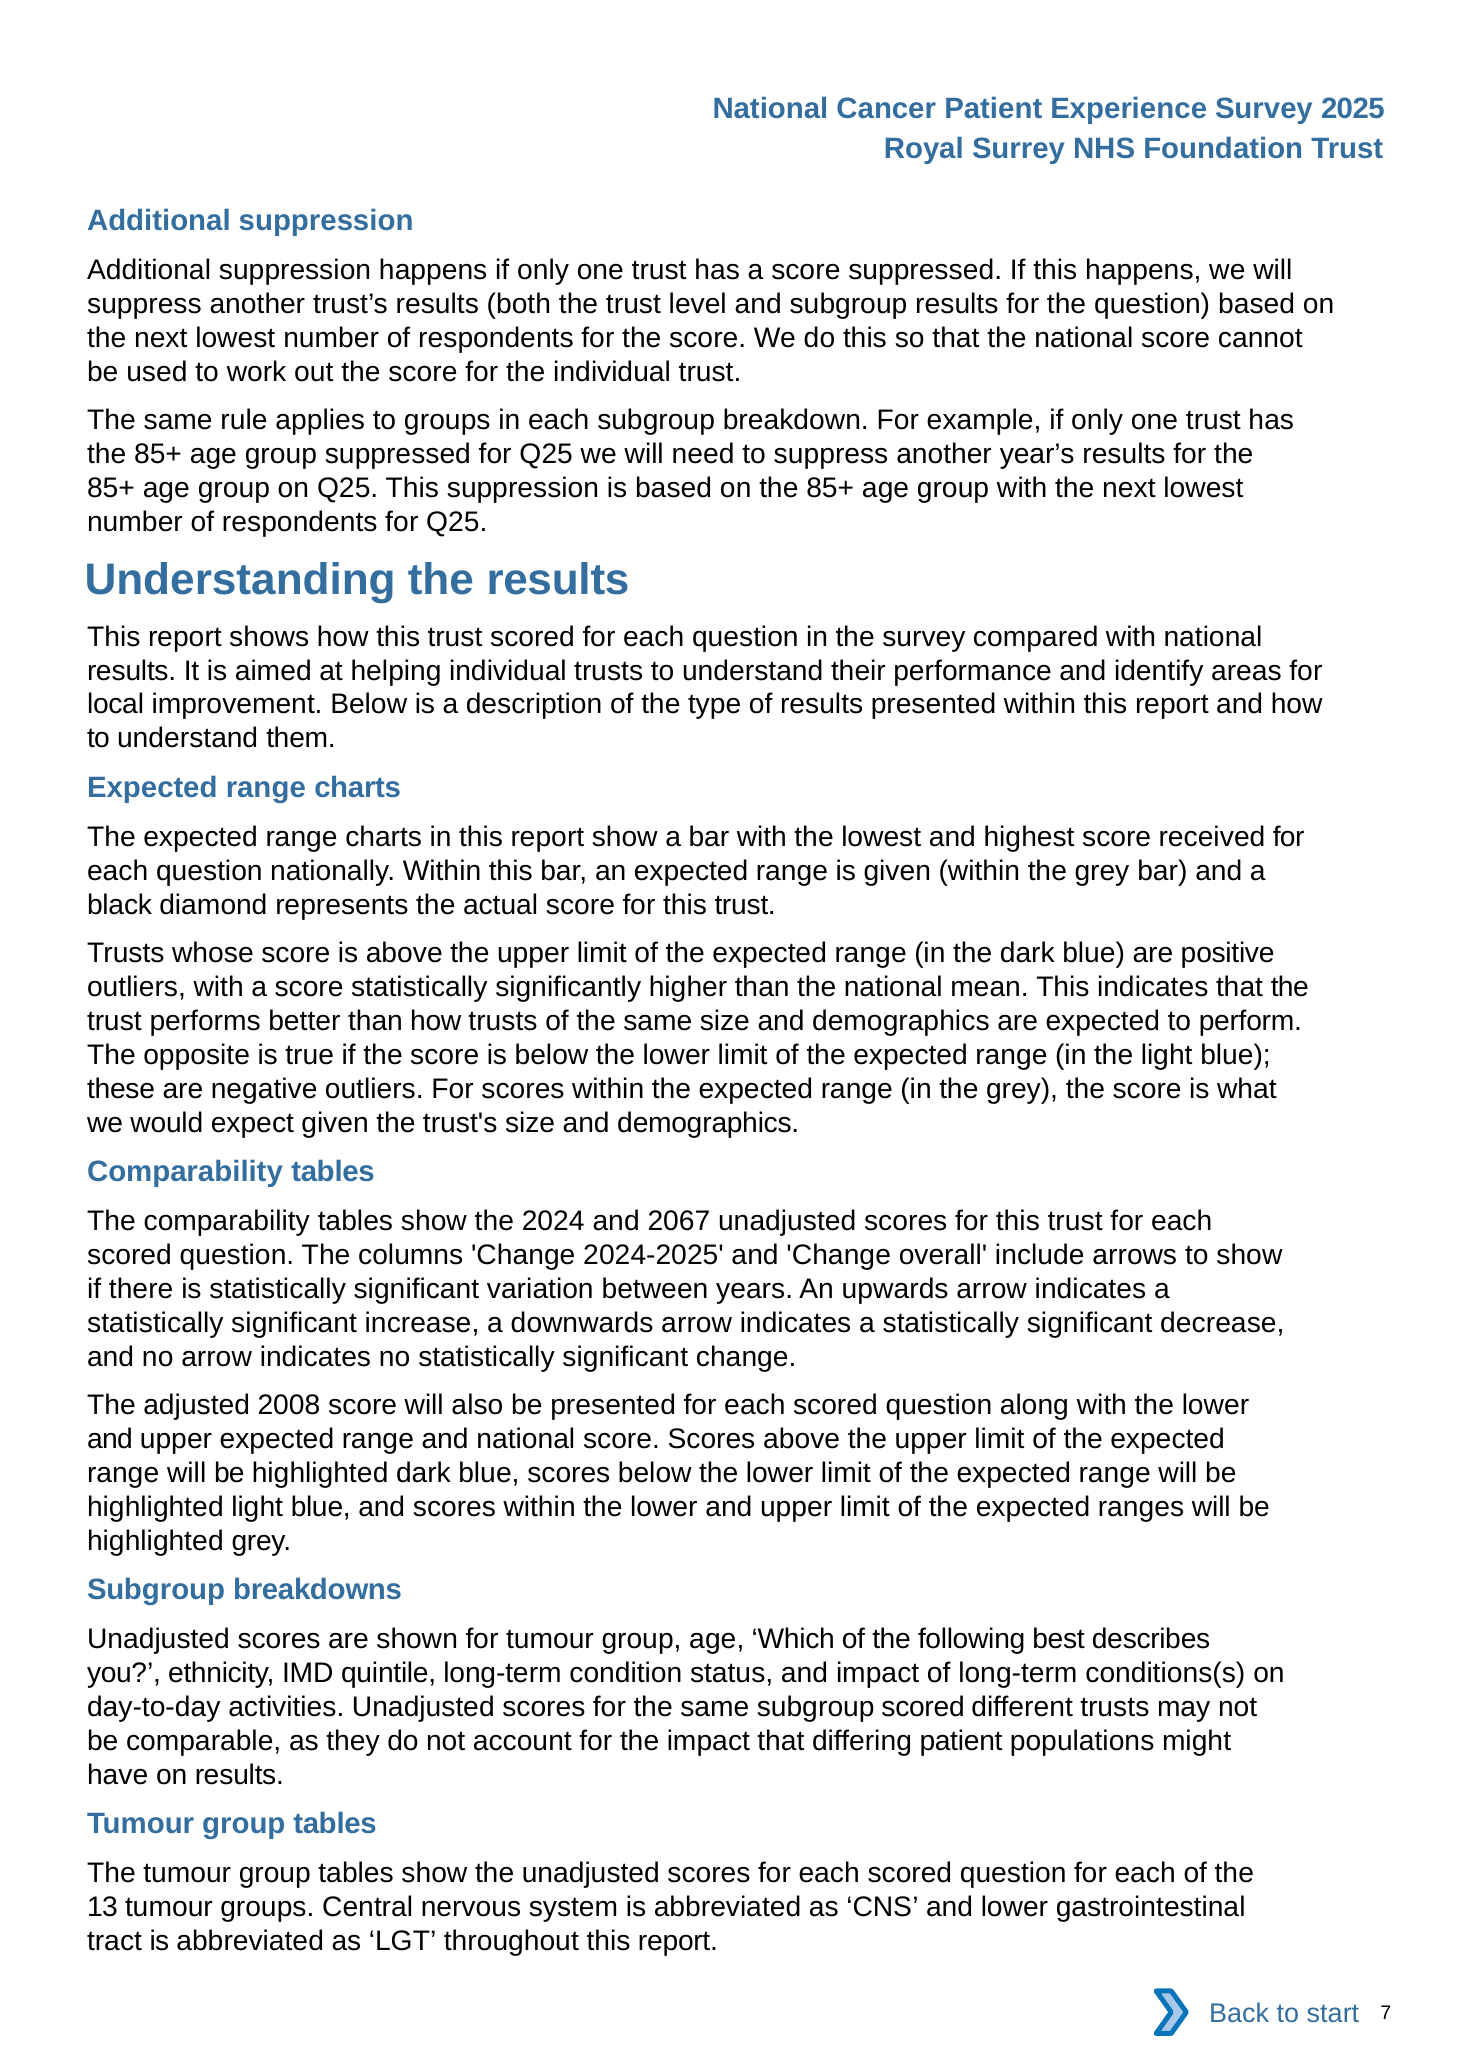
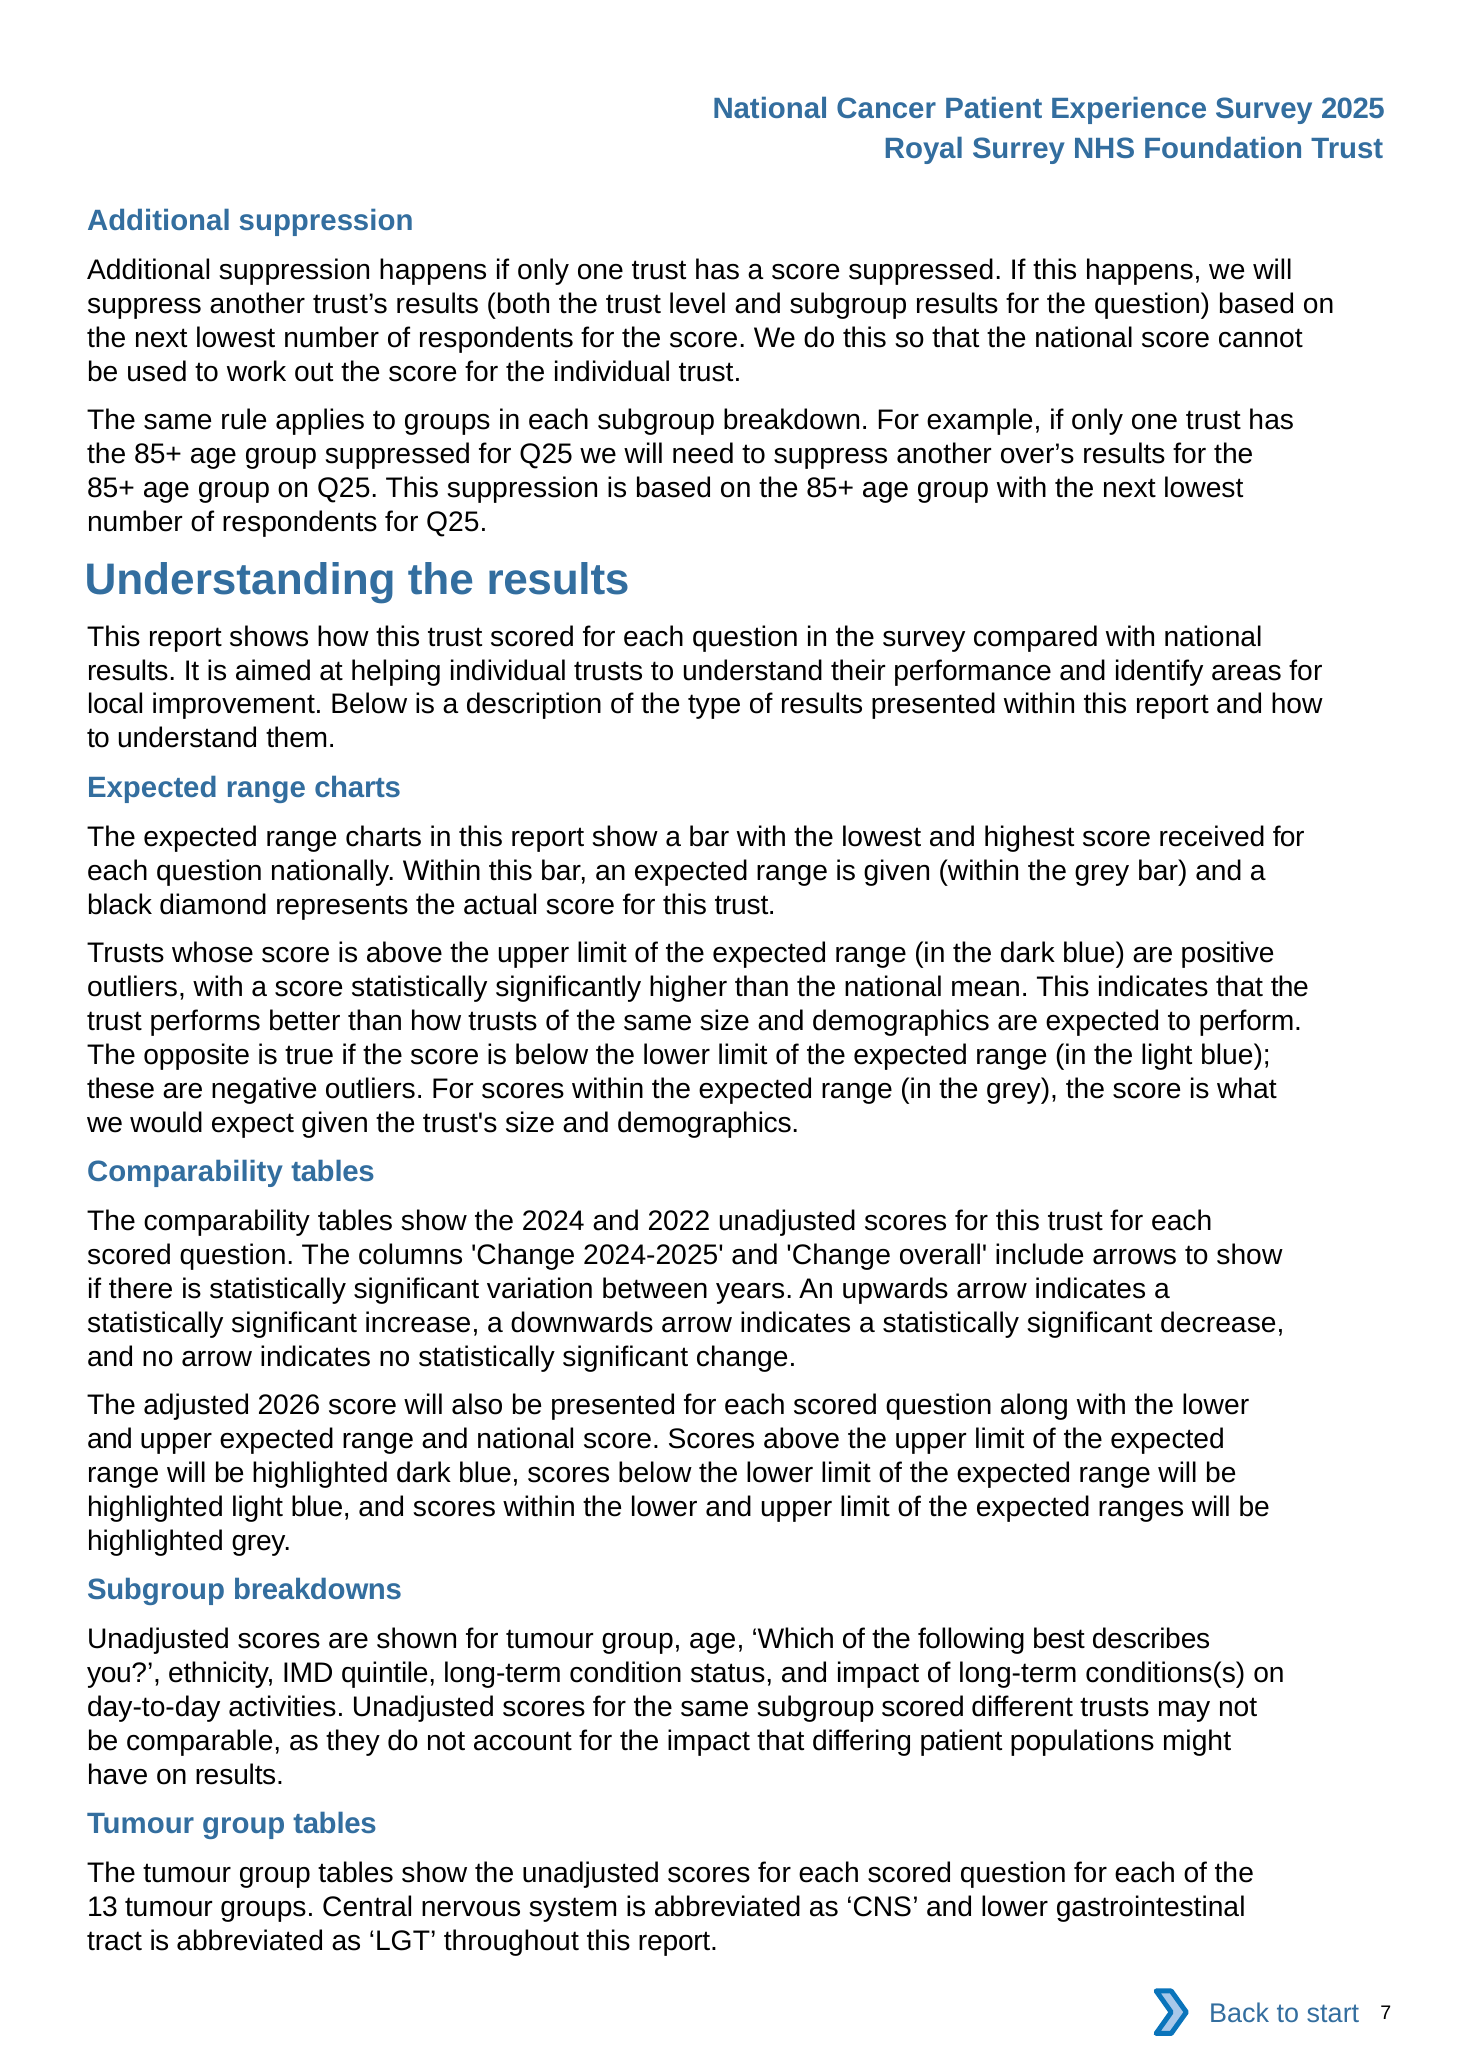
year’s: year’s -> over’s (1037, 454)
2067: 2067 -> 2022 (679, 1221)
2008: 2008 -> 2026 (289, 1405)
